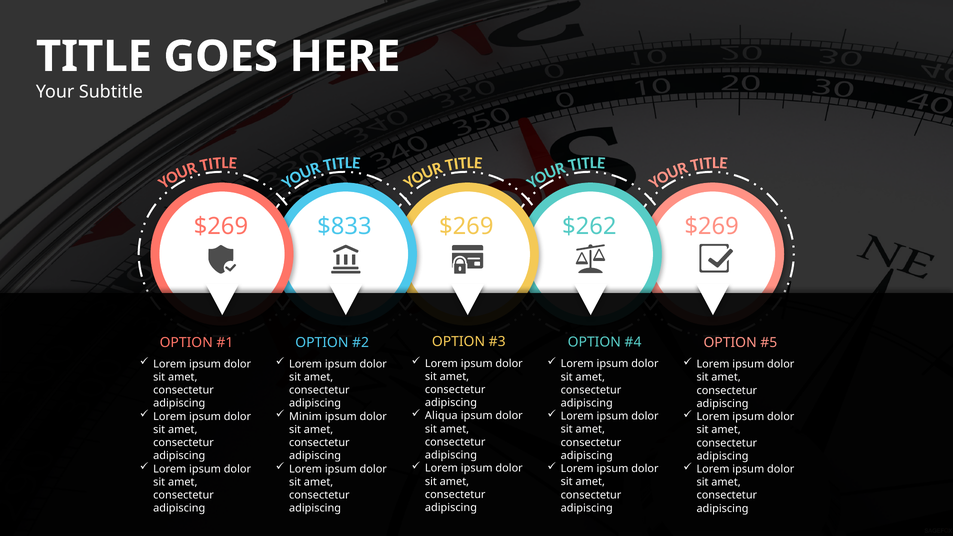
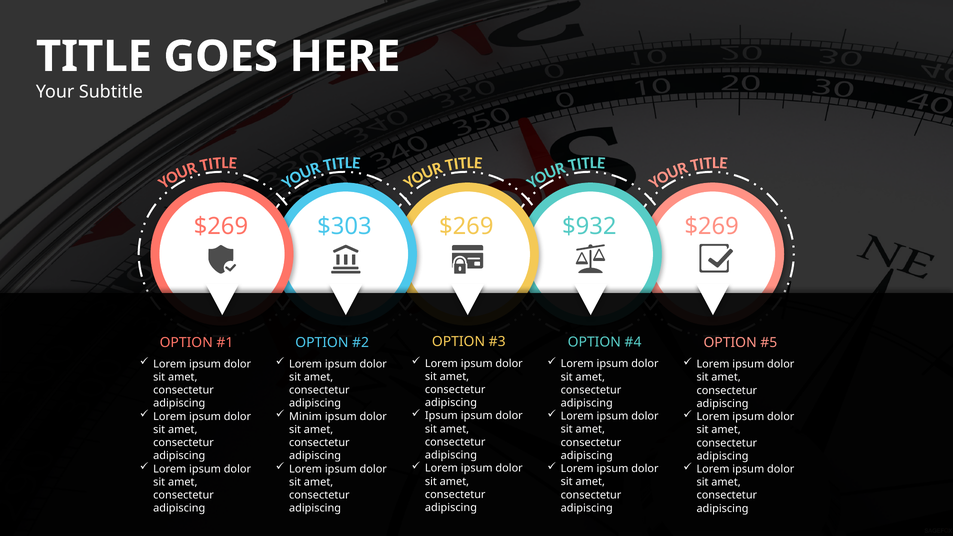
$833: $833 -> $303 (344, 226)
$262: $262 -> $932 (589, 226)
Aliqua: Aliqua -> Ipsum (441, 416)
